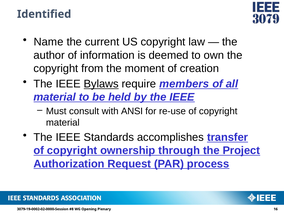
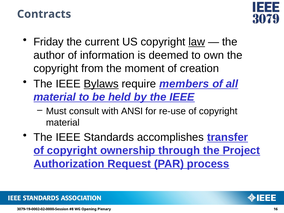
Identified: Identified -> Contracts (44, 14)
Name: Name -> Friday (49, 42)
law underline: none -> present (197, 42)
